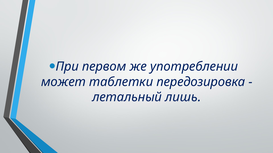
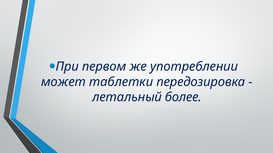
лишь: лишь -> более (183, 97)
